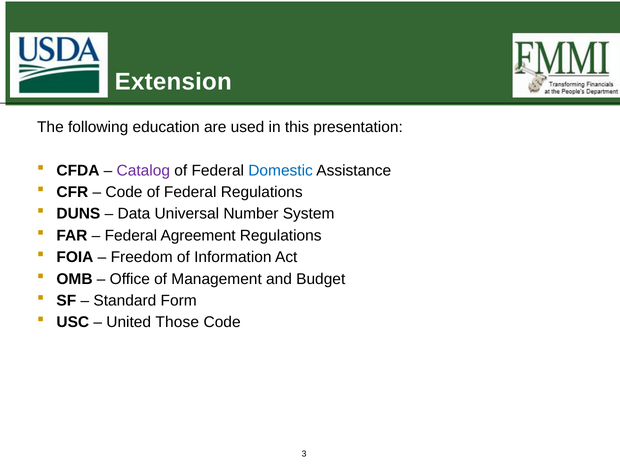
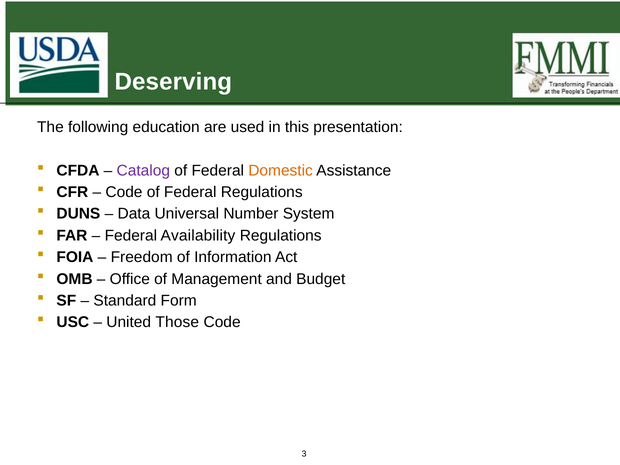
Extension: Extension -> Deserving (173, 82)
Domestic colour: blue -> orange (281, 170)
Agreement: Agreement -> Availability (198, 236)
